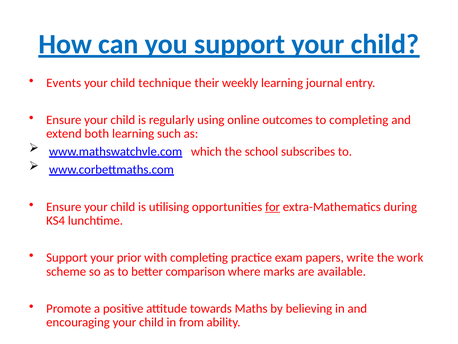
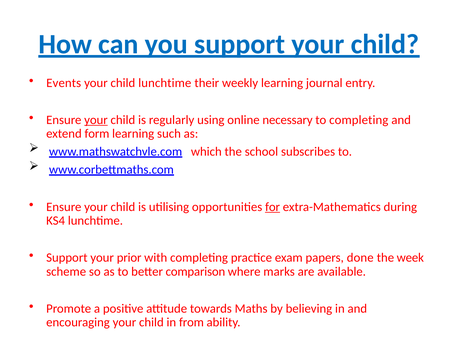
child technique: technique -> lunchtime (165, 83)
your underline: none -> present (96, 120)
outcomes: outcomes -> necessary (288, 120)
both: both -> form (97, 134)
write: write -> done (360, 257)
work: work -> week (410, 257)
